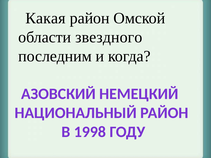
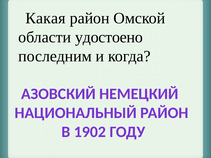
звездного: звездного -> удостоено (109, 37)
1998: 1998 -> 1902 (90, 132)
